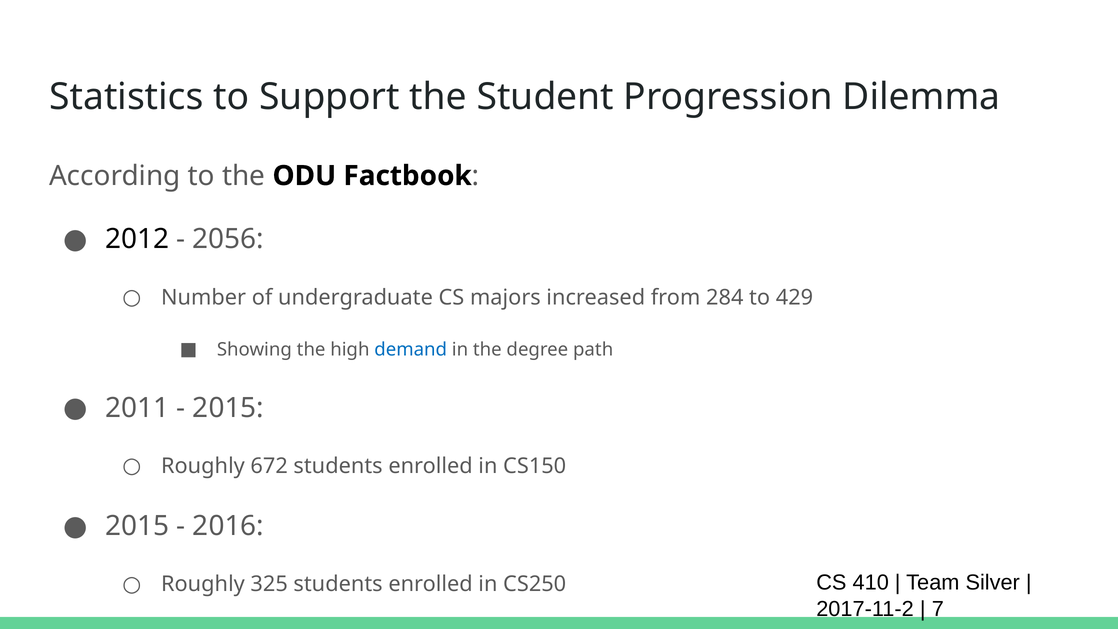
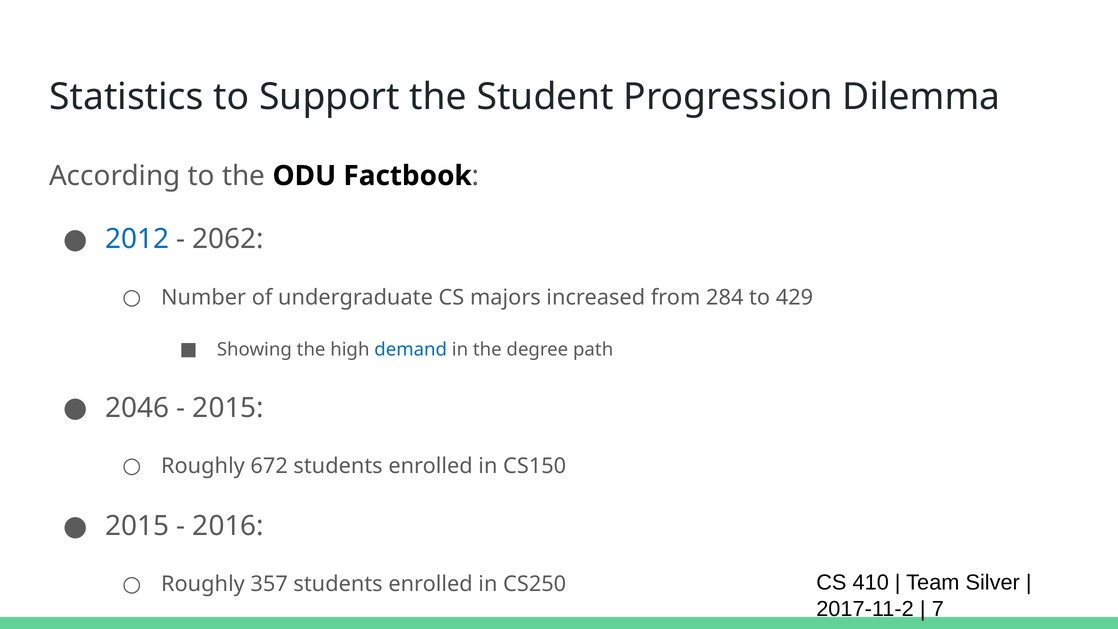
2012 colour: black -> blue (137, 239)
2056: 2056 -> 2062 (228, 239)
2011: 2011 -> 2046 (137, 408)
325: 325 -> 357 (269, 584)
